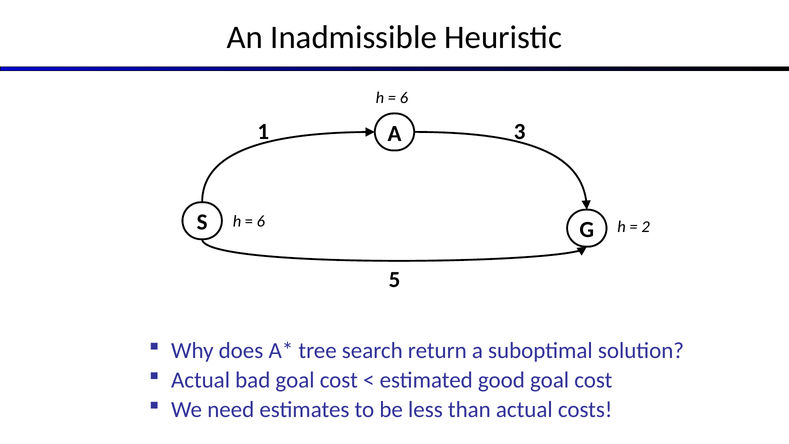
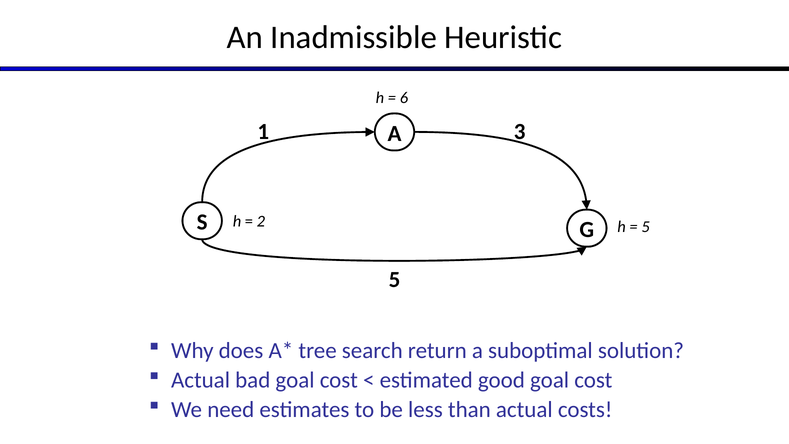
6: 6 -> 2 (261, 221)
2: 2 -> 5 (646, 227)
